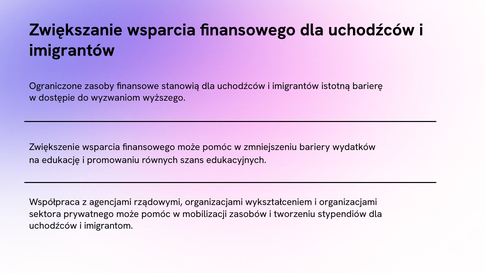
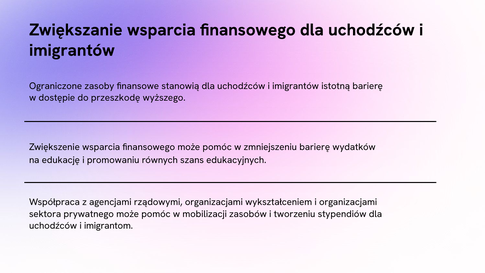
wyzwaniom: wyzwaniom -> przeszkodę (116, 98)
zmniejszeniu bariery: bariery -> barierę (315, 147)
